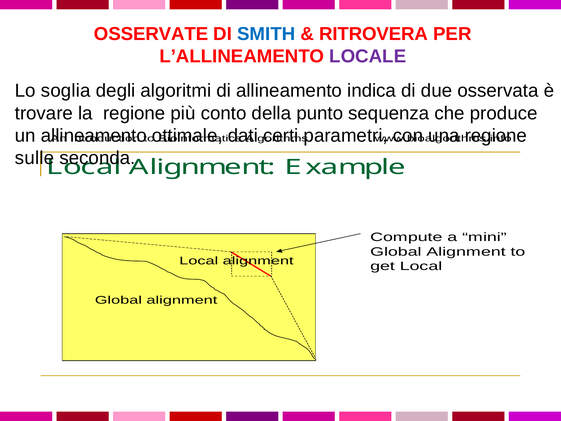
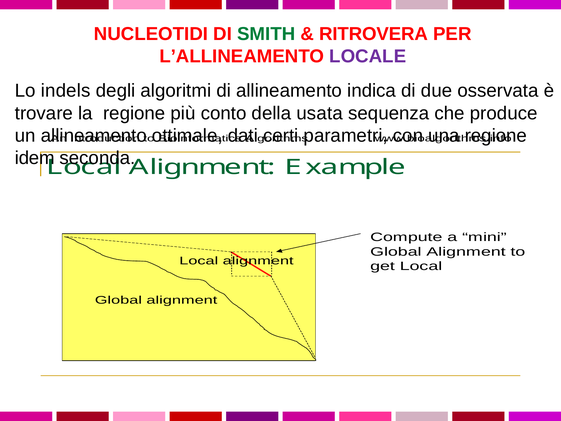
OSSERVATE: OSSERVATE -> NUCLEOTIDI (151, 34)
SMITH colour: blue -> green (266, 34)
soglia: soglia -> indels (66, 91)
punto: punto -> usata (320, 113)
sulle: sulle -> idem (35, 158)
